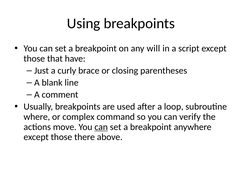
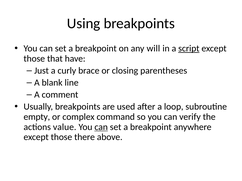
script underline: none -> present (189, 49)
where: where -> empty (37, 117)
move: move -> value (65, 127)
